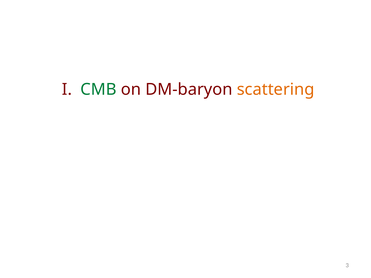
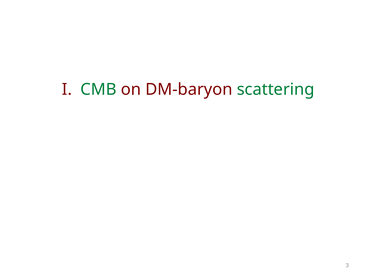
scattering colour: orange -> green (276, 89)
